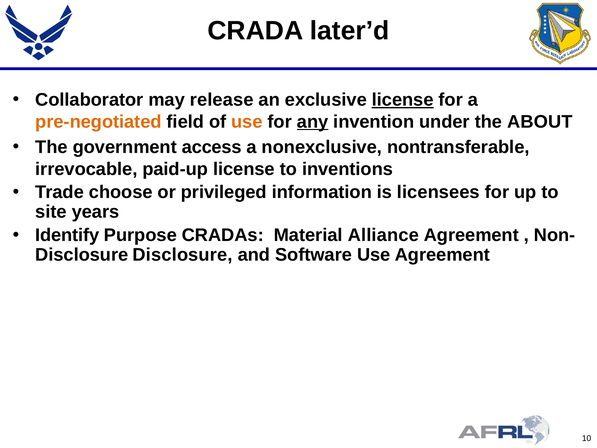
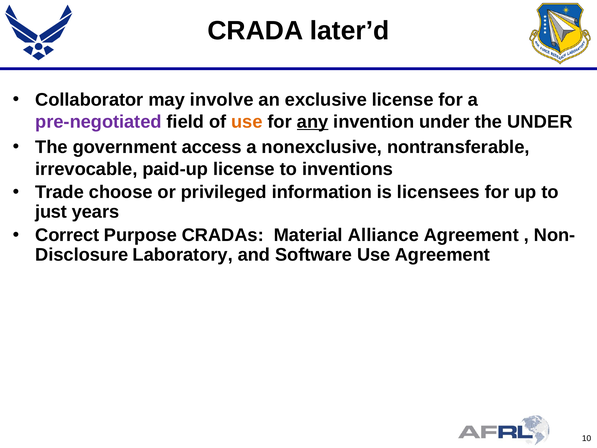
release: release -> involve (222, 100)
license underline: present -> none (403, 100)
pre-negotiated colour: orange -> purple (98, 122)
the ABOUT: ABOUT -> UNDER (540, 122)
site: site -> just (51, 212)
Identify: Identify -> Correct (67, 235)
Disclosure: Disclosure -> Laboratory (183, 255)
